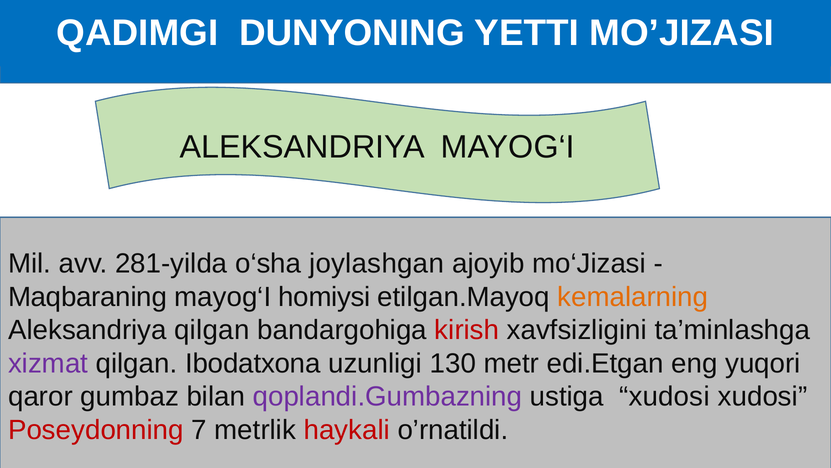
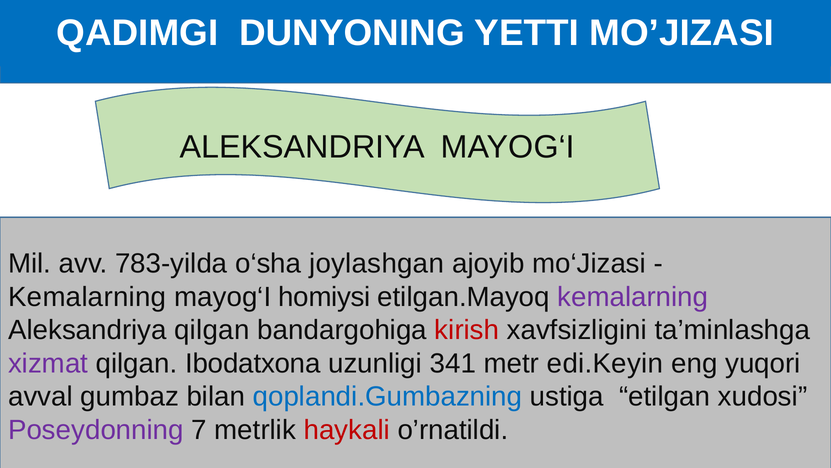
281-yilda: 281-yilda -> 783-yilda (171, 263)
Maqbaraning: Maqbaraning -> Kemalarning (87, 297)
kemalarning colour: orange -> purple (633, 297)
130: 130 -> 341 (453, 363)
edi.Etgan: edi.Etgan -> edi.Keyin (605, 363)
qaror: qaror -> avval (40, 396)
qoplandi.Gumbazning colour: purple -> blue (388, 396)
ustiga xudosi: xudosi -> etilgan (665, 396)
Poseydonning colour: red -> purple (96, 430)
